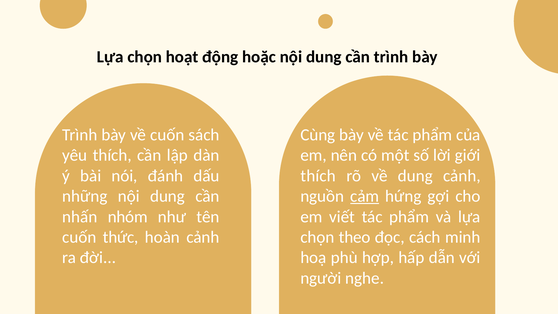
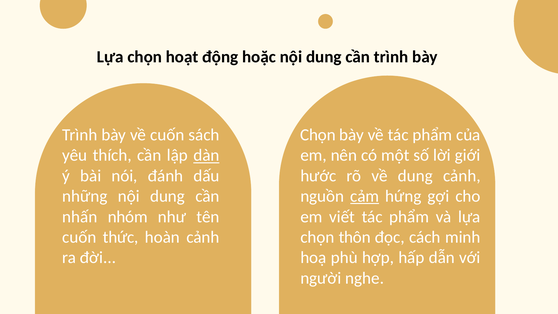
Cùng: Cùng -> Chọn (318, 135)
dàn underline: none -> present (206, 155)
thích: thích -> hước (318, 176)
theo: theo -> thôn (355, 237)
